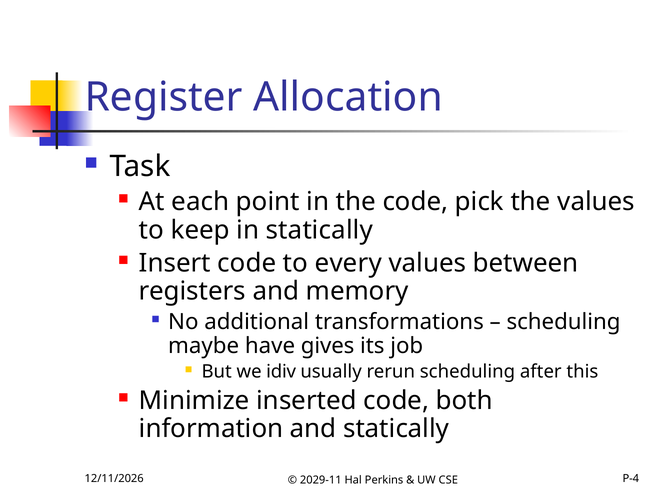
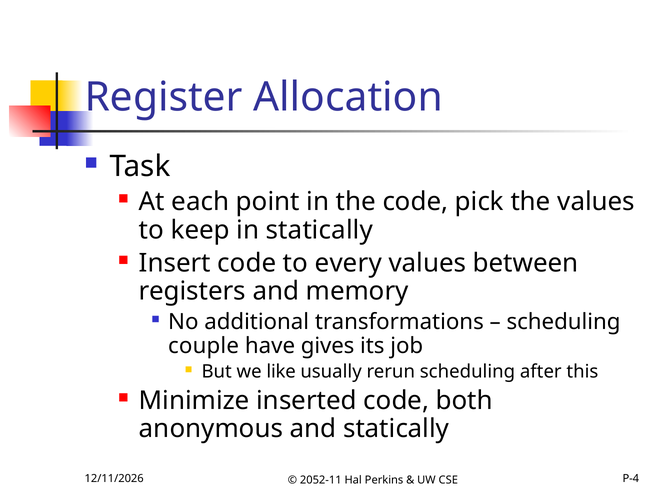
maybe: maybe -> couple (204, 346)
idiv: idiv -> like (281, 372)
information: information -> anonymous (211, 429)
2029-11: 2029-11 -> 2052-11 (321, 480)
